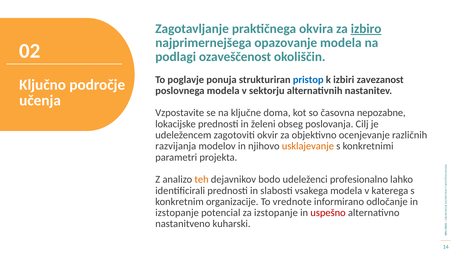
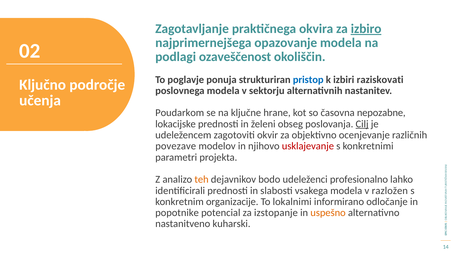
zavezanost: zavezanost -> raziskovati (380, 80)
Vzpostavite: Vzpostavite -> Poudarkom (180, 113)
doma: doma -> hrane (277, 113)
Cilj underline: none -> present (362, 124)
razvijanja: razvijanja -> povezave (176, 146)
usklajevanje colour: orange -> red (308, 146)
katerega: katerega -> razložen (390, 191)
vrednote: vrednote -> lokalnimi (292, 202)
izstopanje: izstopanje -> popotnike (177, 213)
uspešno colour: red -> orange (328, 213)
